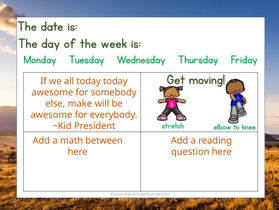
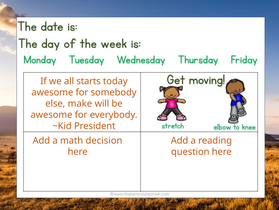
all today: today -> starts (89, 81)
between: between -> decision (104, 140)
